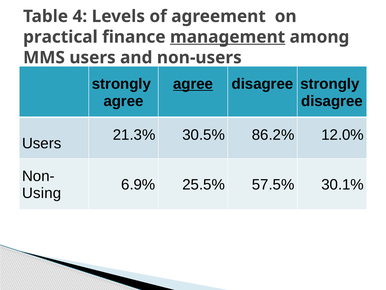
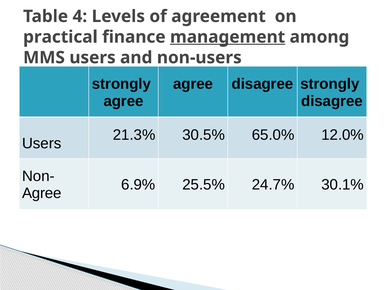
agree underline: present -> none (193, 84)
86.2%: 86.2% -> 65.0% (273, 135)
57.5%: 57.5% -> 24.7% (273, 184)
Using: Using -> Agree (42, 193)
